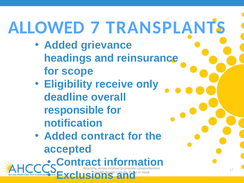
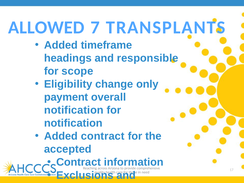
grievance: grievance -> timeframe (106, 45)
reinsurance: reinsurance -> responsible (148, 58)
receive: receive -> change (114, 84)
deadline: deadline -> payment (66, 97)
responsible: responsible -> notification (74, 110)
